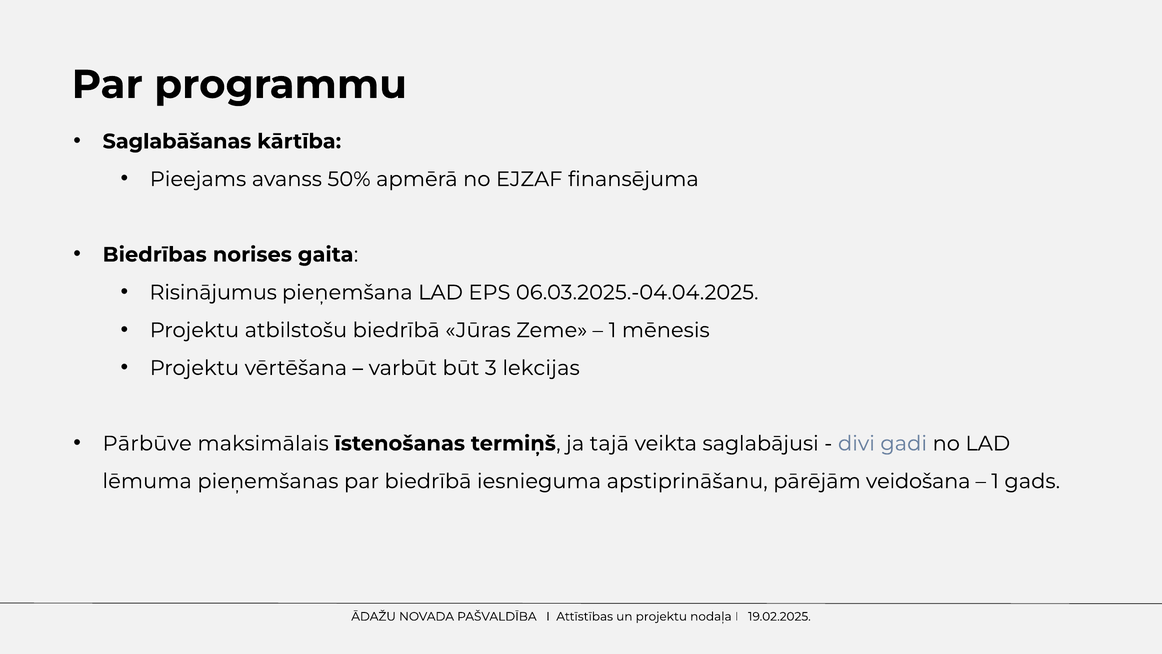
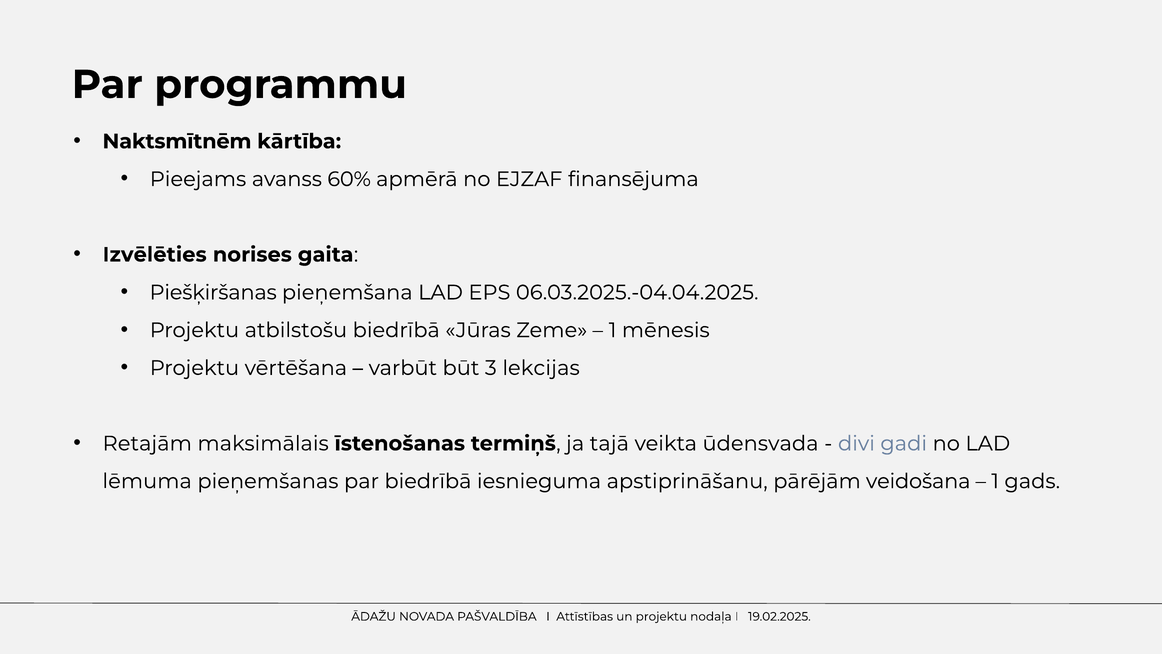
Saglabāšanas: Saglabāšanas -> Naktsmītnēm (177, 141)
50%: 50% -> 60% (349, 179)
Biedrības: Biedrības -> Izvēlēties (155, 255)
Risinājumus: Risinājumus -> Piešķiršanas (213, 292)
Pārbūve: Pārbūve -> Retajām (147, 443)
saglabājusi: saglabājusi -> ūdensvada (761, 443)
